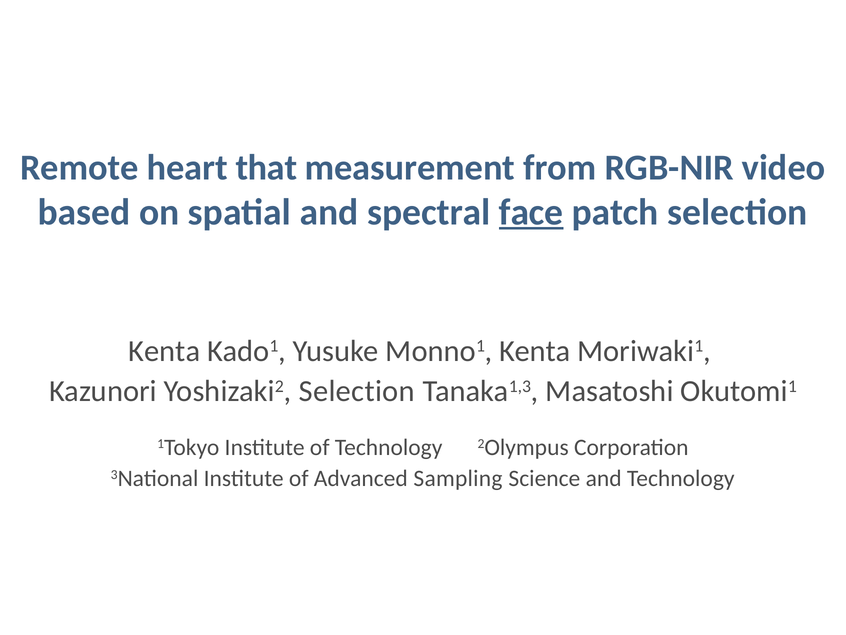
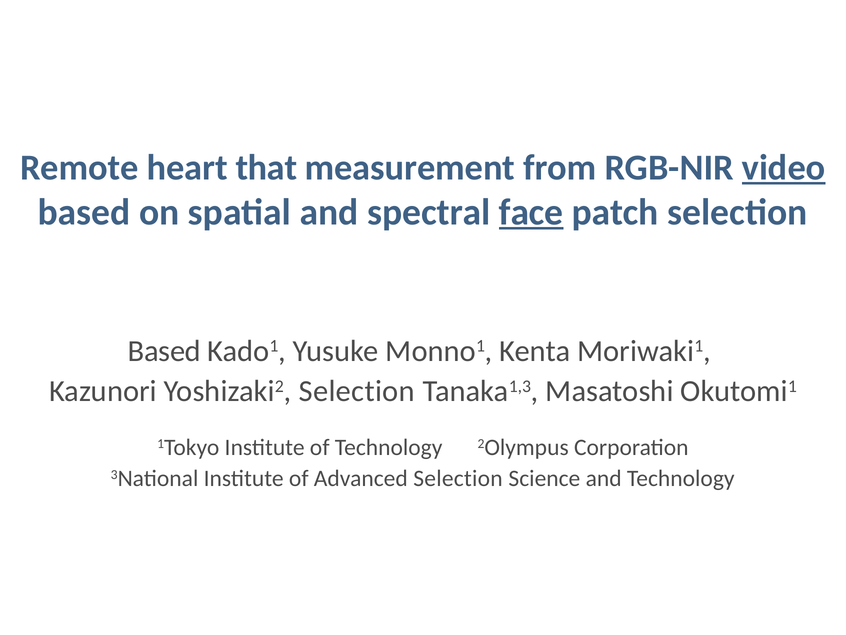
video underline: none -> present (784, 167)
Kenta: Kenta -> Based (164, 351)
Advanced Sampling: Sampling -> Selection (458, 478)
